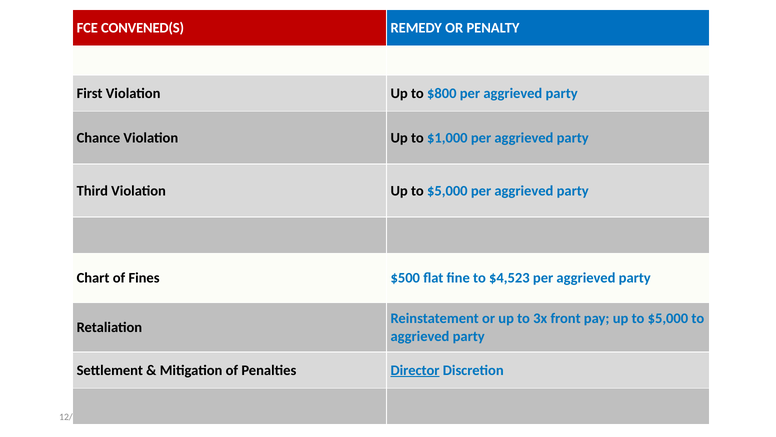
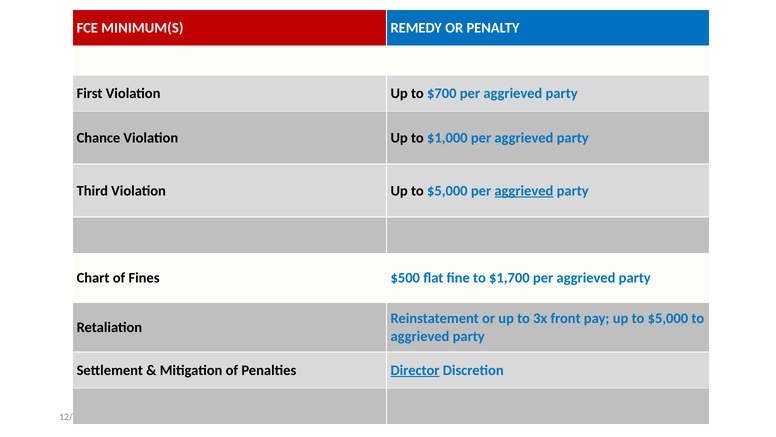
CONVENED(S: CONVENED(S -> MINIMUM(S (142, 28)
$800: $800 -> $700 (442, 93)
aggrieved underline: none -> present (524, 191)
$4,523: $4,523 -> $1,700 (509, 278)
